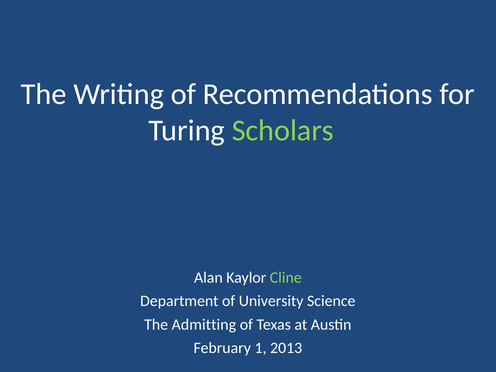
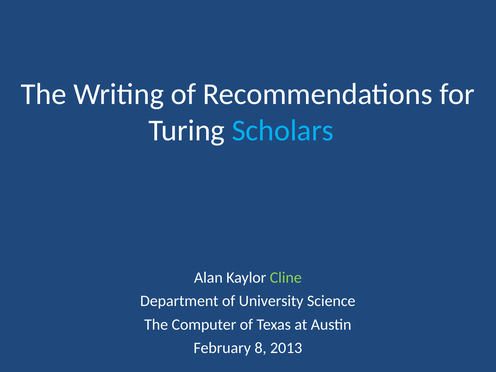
Scholars colour: light green -> light blue (283, 131)
Admitting: Admitting -> Computer (204, 324)
1: 1 -> 8 (261, 348)
